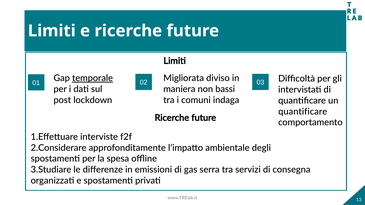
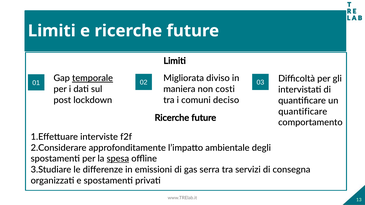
bassi: bassi -> costi (225, 89)
indaga: indaga -> deciso (226, 100)
spesa underline: none -> present (118, 159)
